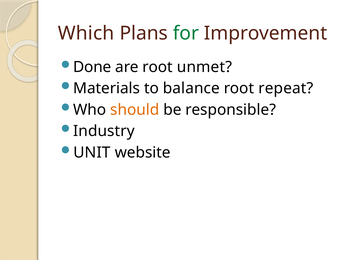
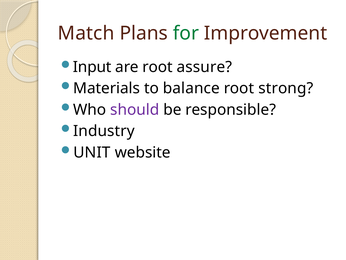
Which: Which -> Match (86, 33)
Done: Done -> Input (92, 67)
unmet: unmet -> assure (204, 67)
repeat: repeat -> strong (286, 88)
should colour: orange -> purple (135, 109)
